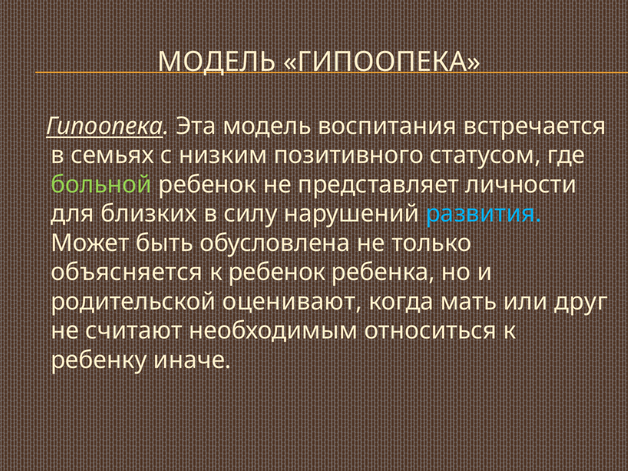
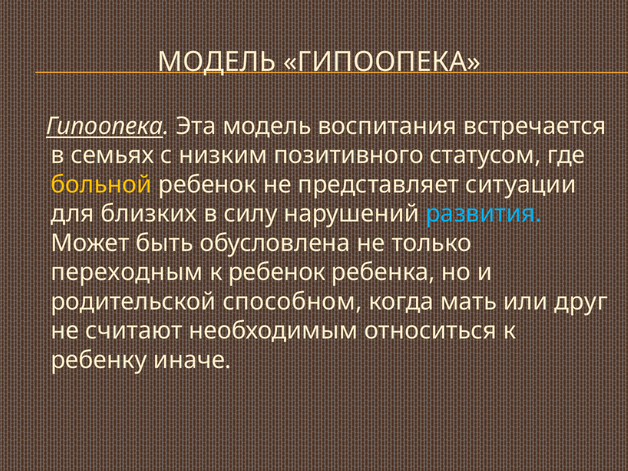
больной colour: light green -> yellow (101, 185)
личности: личности -> ситуации (521, 185)
объясняется: объясняется -> переходным (127, 272)
оценивают: оценивают -> способном (292, 302)
